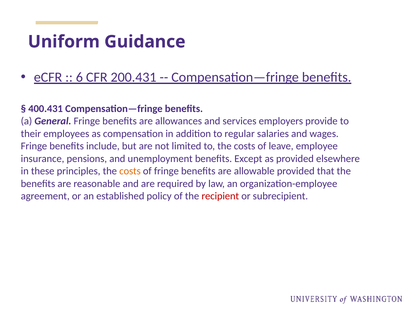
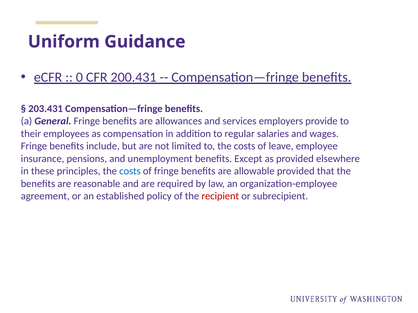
6: 6 -> 0 (79, 77)
400.431: 400.431 -> 203.431 (46, 109)
costs colour: orange -> blue (130, 171)
